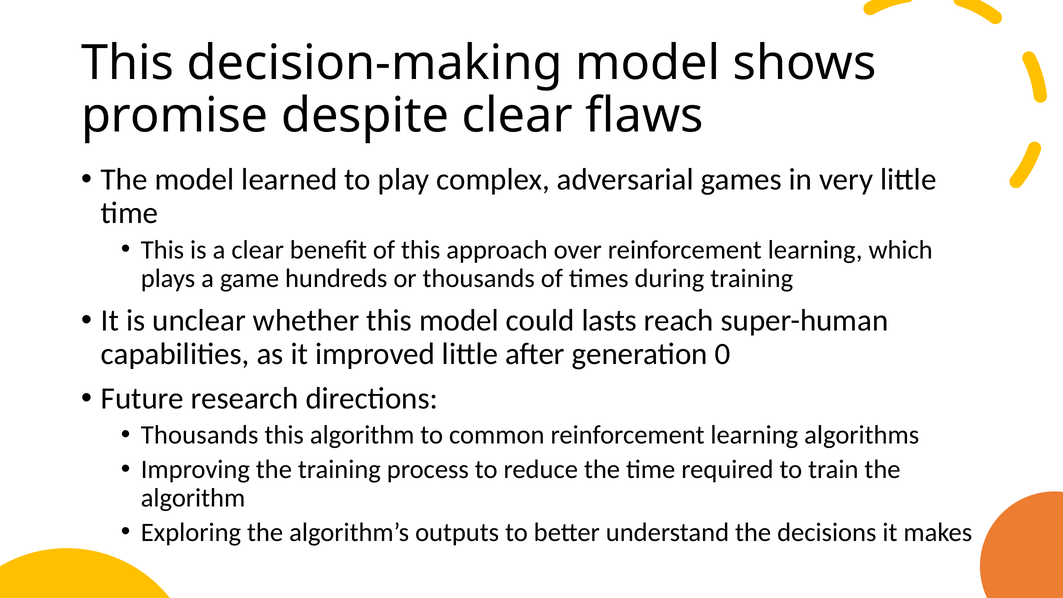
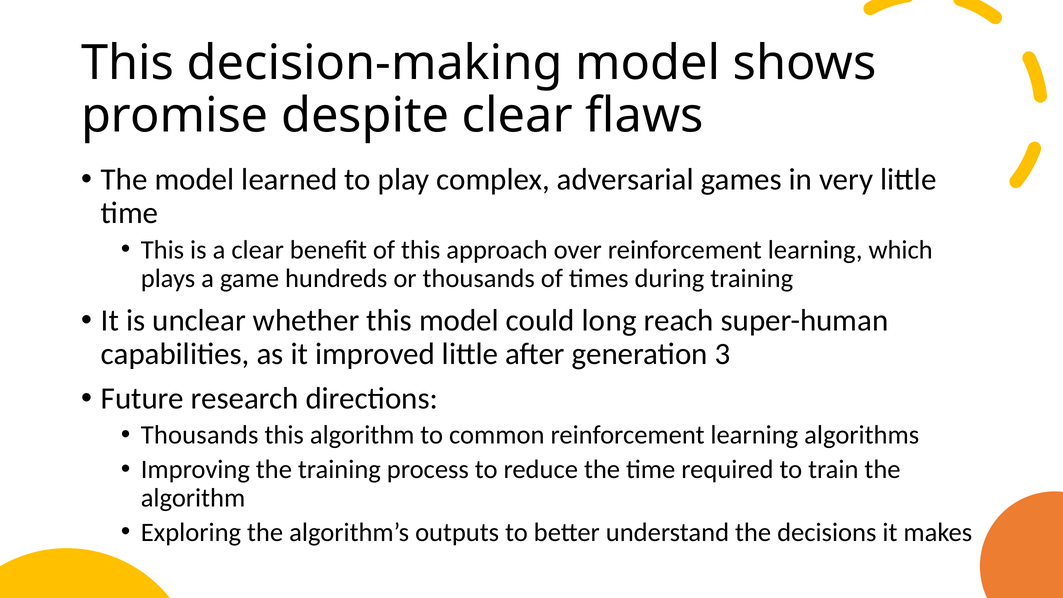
lasts: lasts -> long (609, 320)
0: 0 -> 3 (723, 354)
